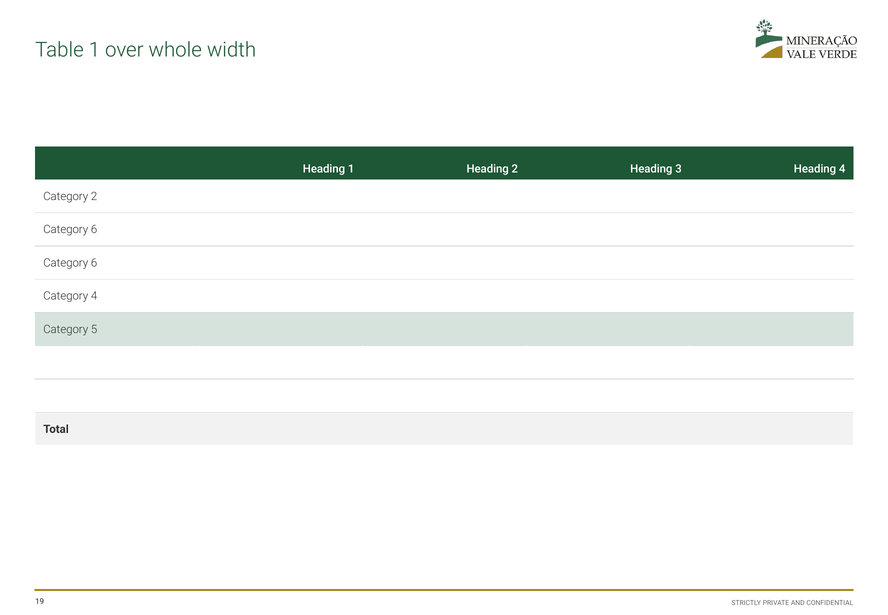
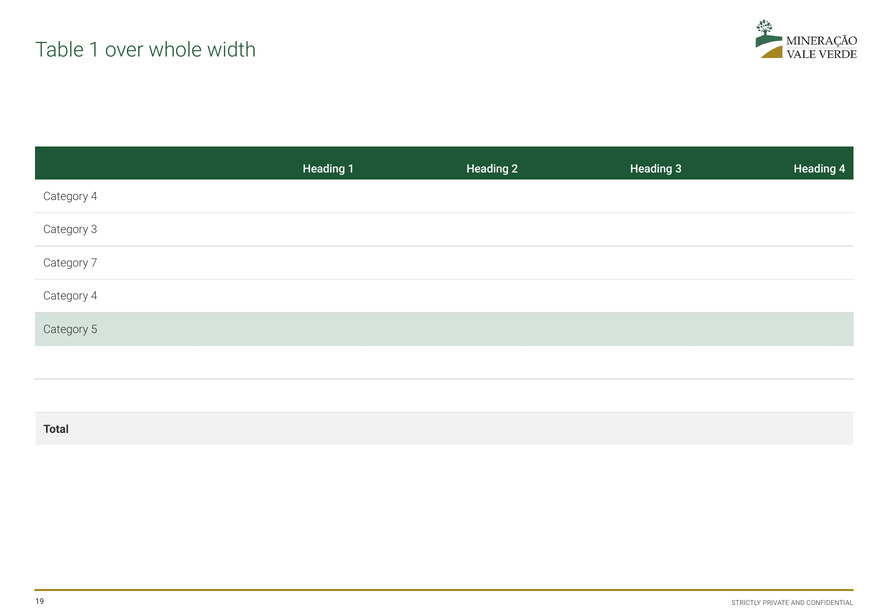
2: 2 -> 4 (94, 196)
6: 6 -> 3 (94, 229)
6: 6 -> 7 (94, 263)
